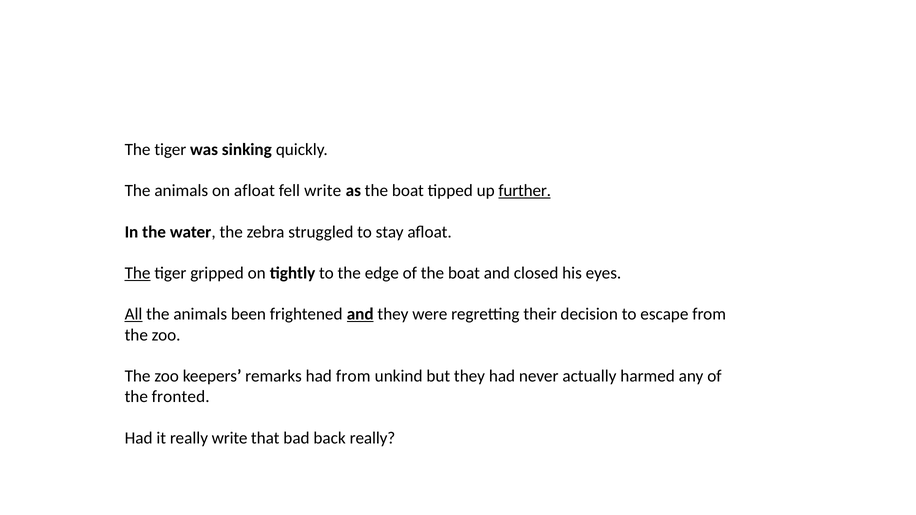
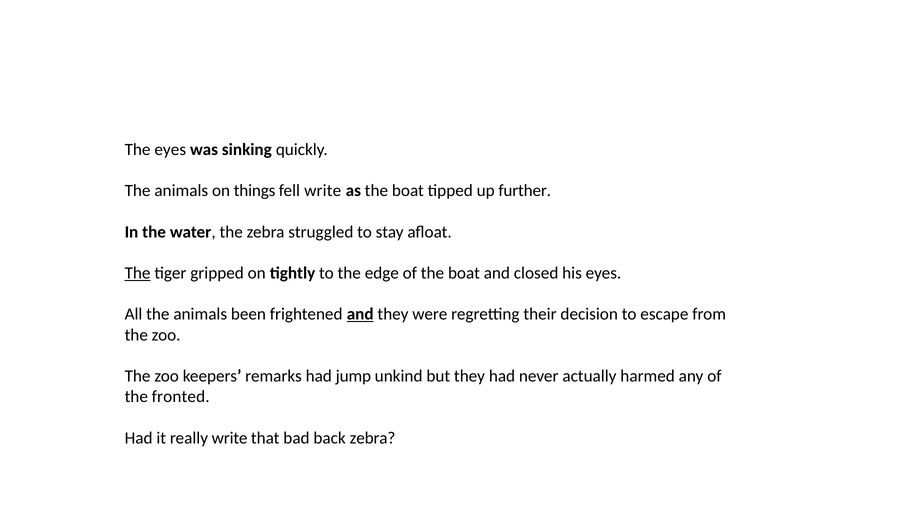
tiger: tiger -> eyes (170, 150)
on afloat: afloat -> things (255, 191)
further underline: present -> none (525, 191)
All underline: present -> none (134, 314)
had from: from -> jump (353, 376)
back really: really -> zebra (373, 438)
